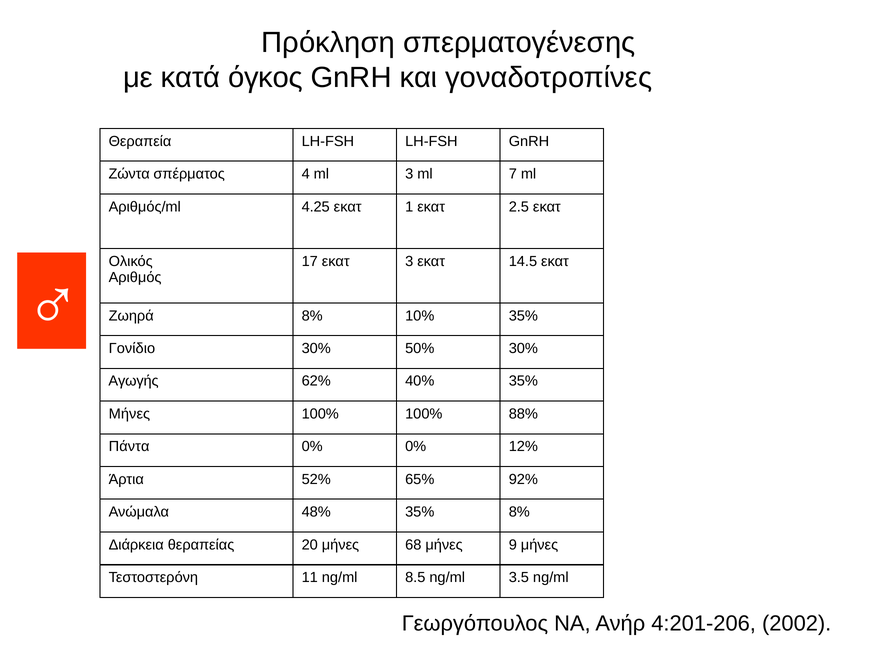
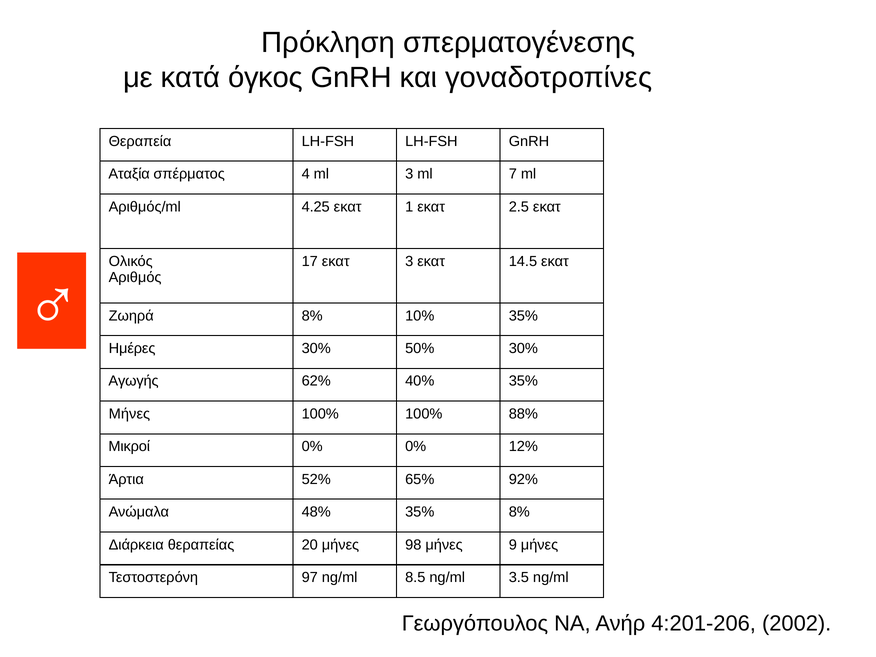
Ζώντα: Ζώντα -> Αταξία (129, 174)
Γονίδιο: Γονίδιο -> Ημέρες (132, 348)
Πάντα: Πάντα -> Μικροί (129, 447)
68: 68 -> 98 (413, 545)
11: 11 -> 97 (310, 578)
